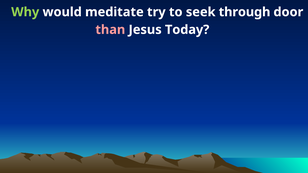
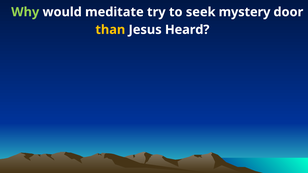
through: through -> mystery (245, 12)
than colour: pink -> yellow (110, 30)
Today: Today -> Heard (187, 30)
